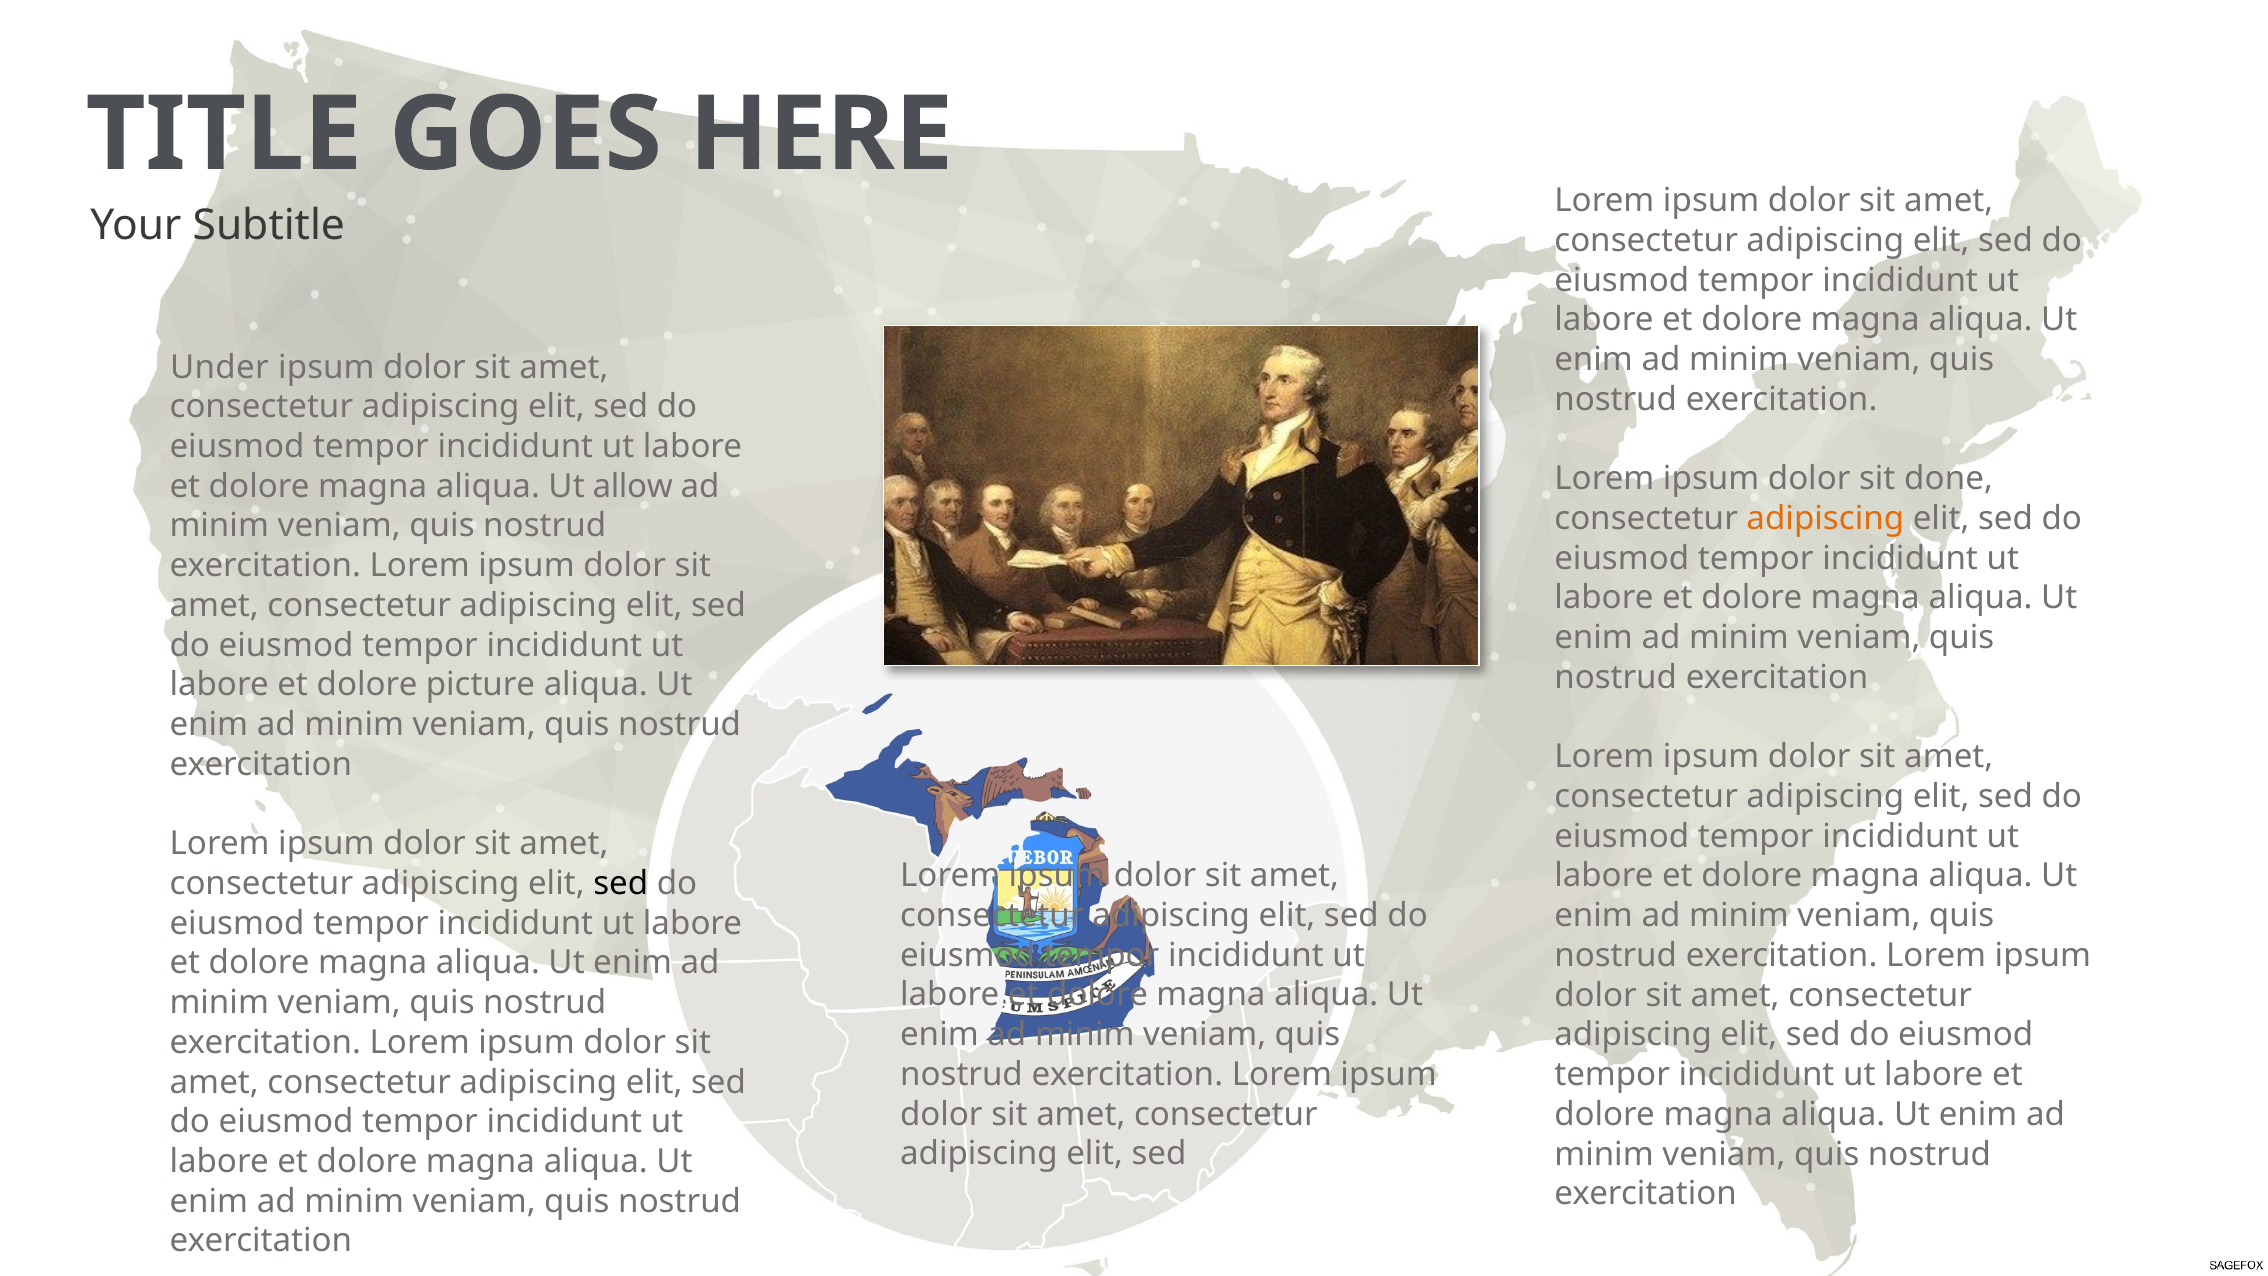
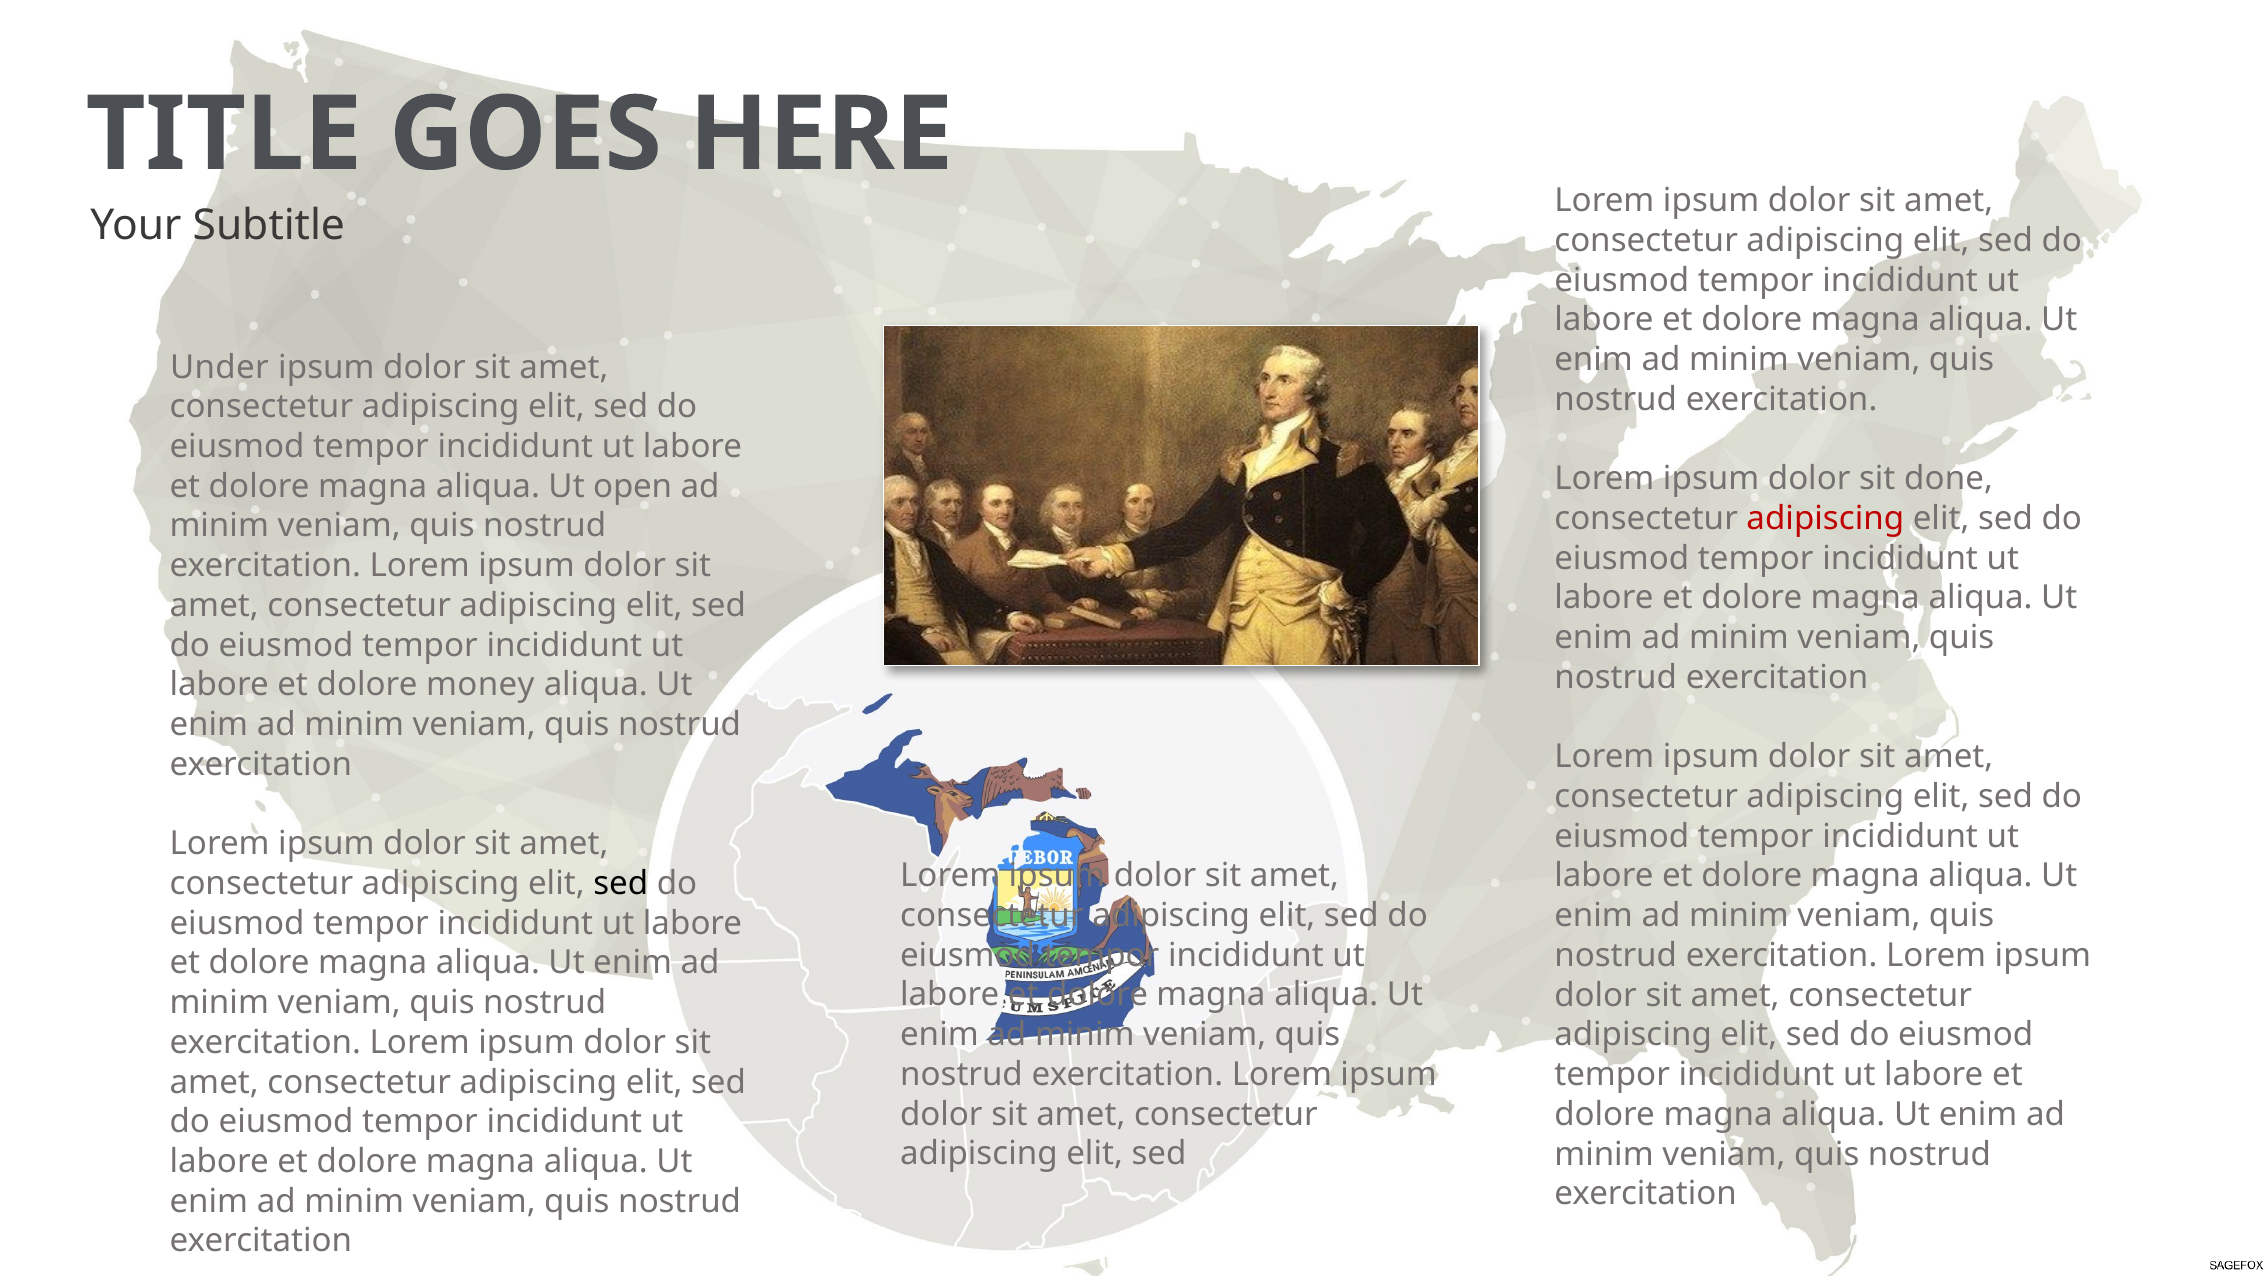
allow: allow -> open (633, 486)
adipiscing colour: orange -> red (1825, 518)
picture: picture -> money (480, 685)
